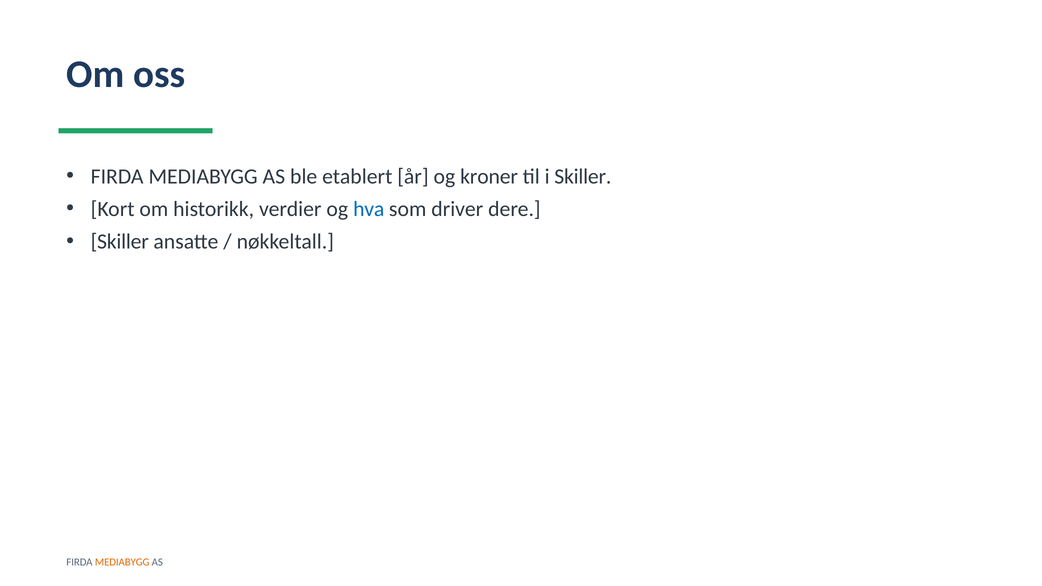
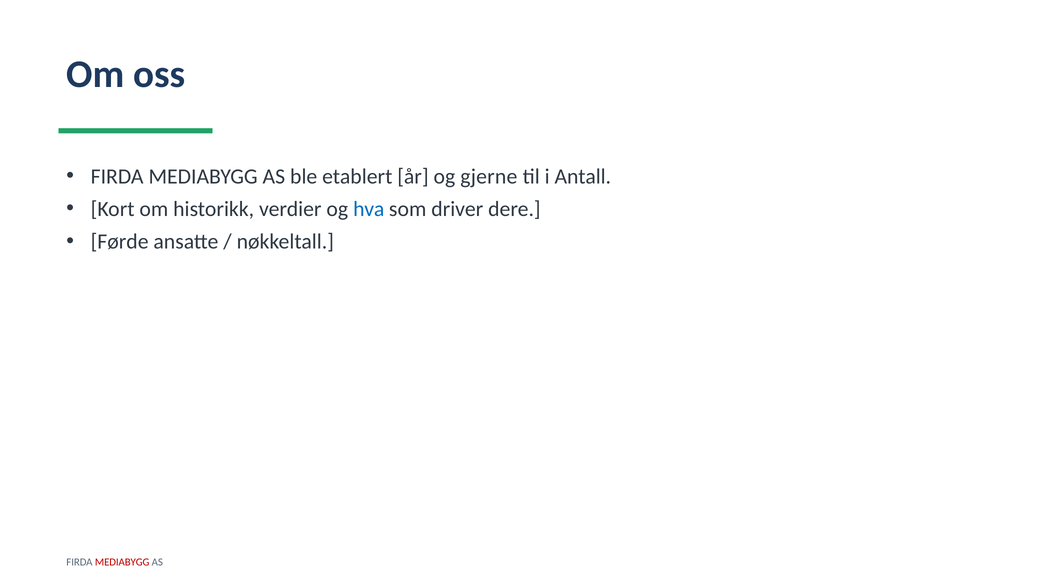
kroner: kroner -> gjerne (489, 176)
i Skiller: Skiller -> Antall (583, 176)
Skiller: Skiller -> Førde (120, 242)
MEDIABYGG colour: orange -> red (122, 562)
